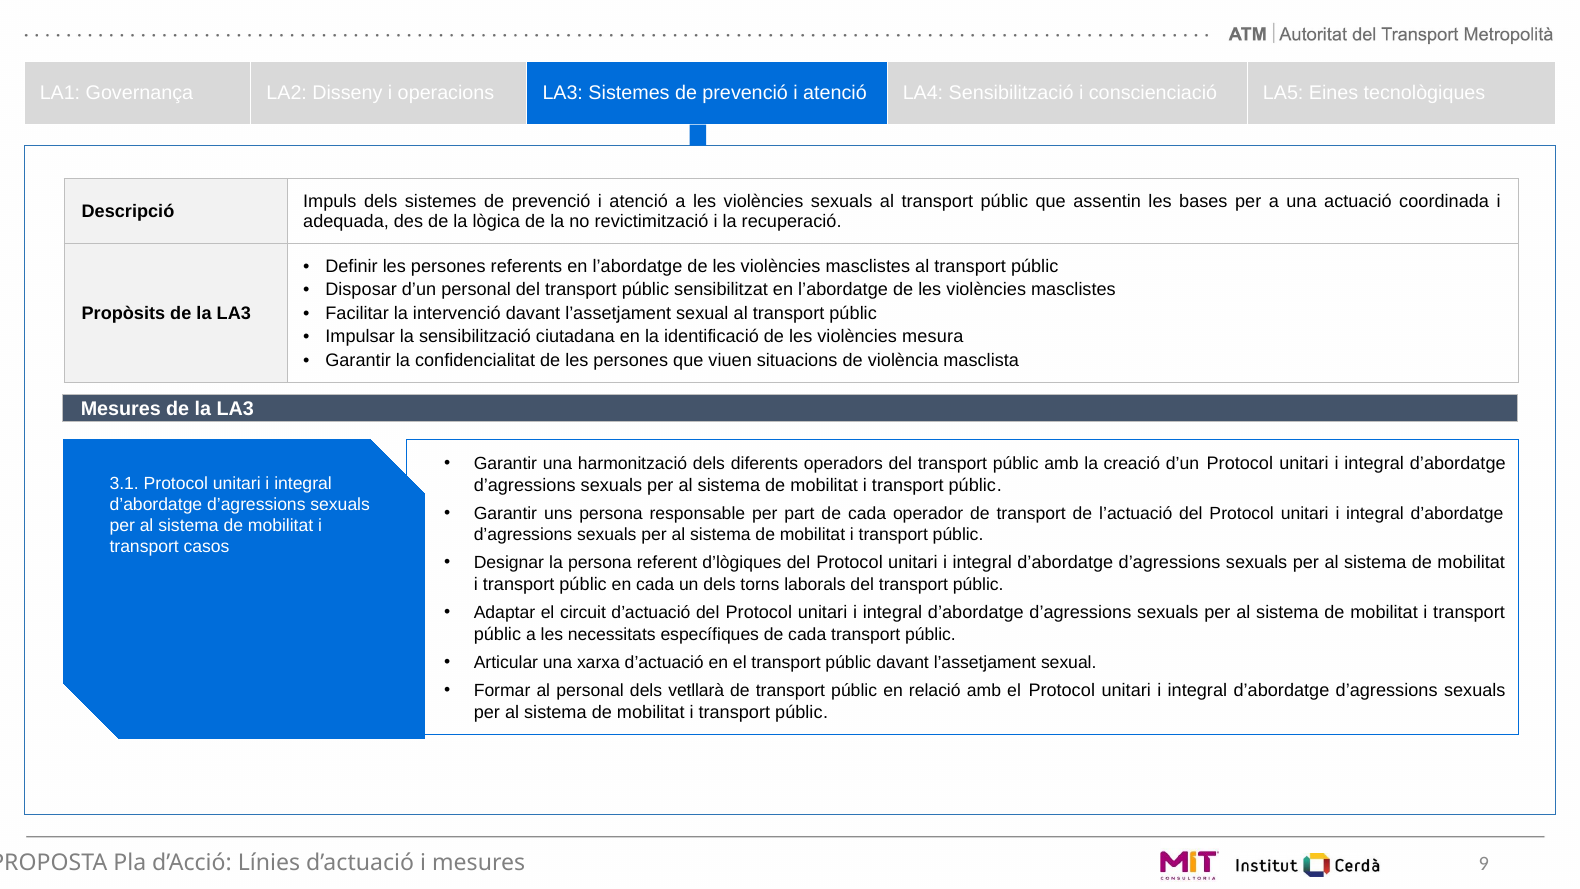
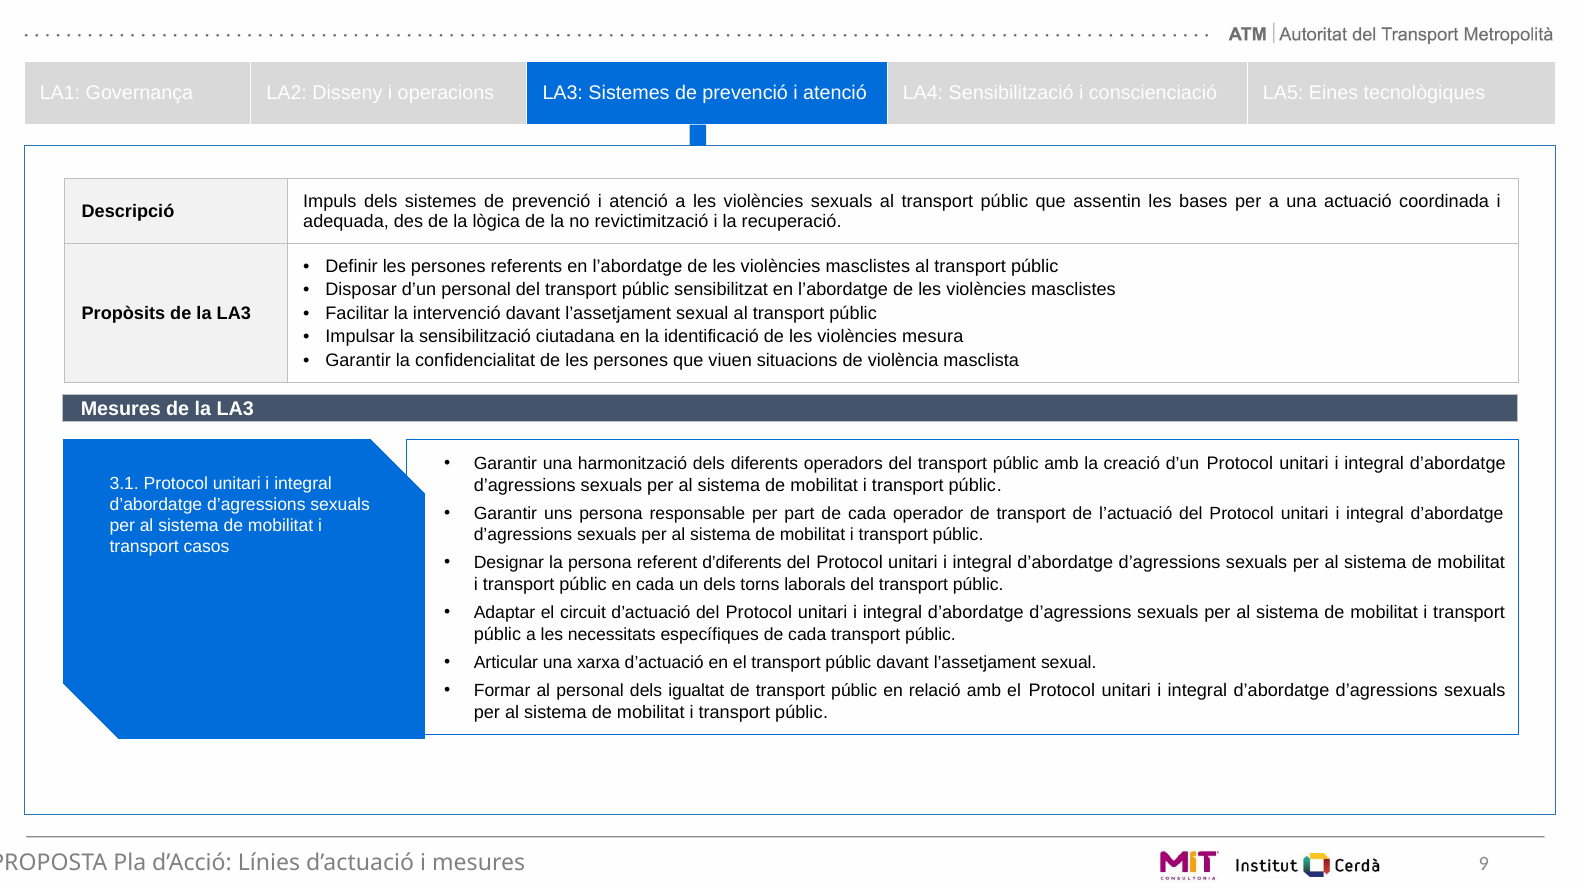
d’lògiques: d’lògiques -> d’diferents (742, 563)
vetllarà: vetllarà -> igualtat (696, 690)
